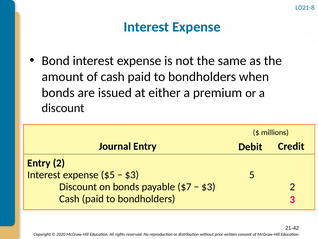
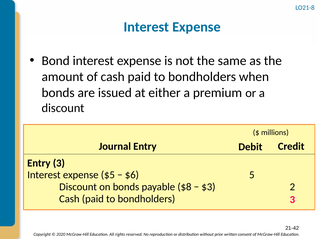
Entry 2: 2 -> 3 (59, 163)
$3: $3 -> $6 (132, 175)
$7: $7 -> $8 (184, 186)
